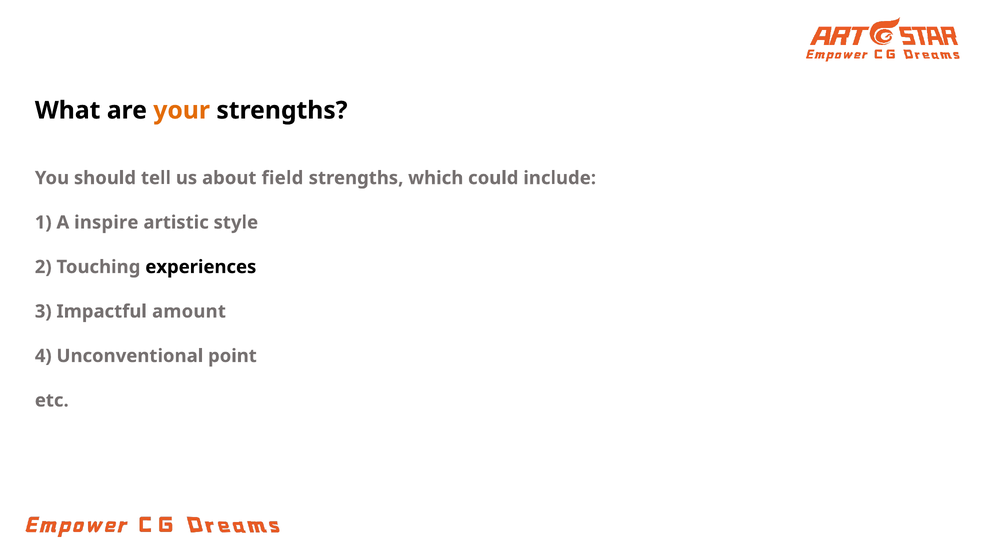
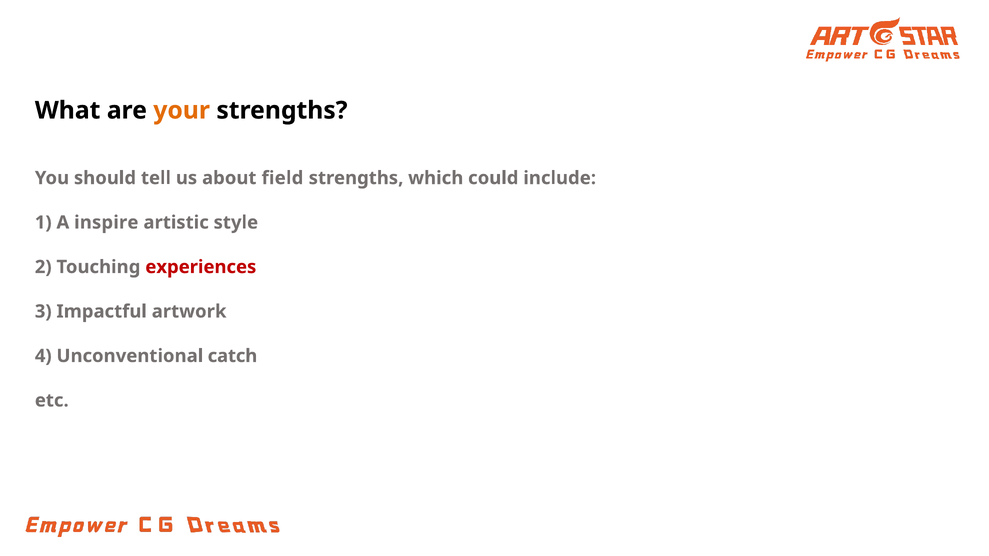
experiences colour: black -> red (201, 267)
amount: amount -> artwork (189, 312)
point: point -> catch (232, 356)
